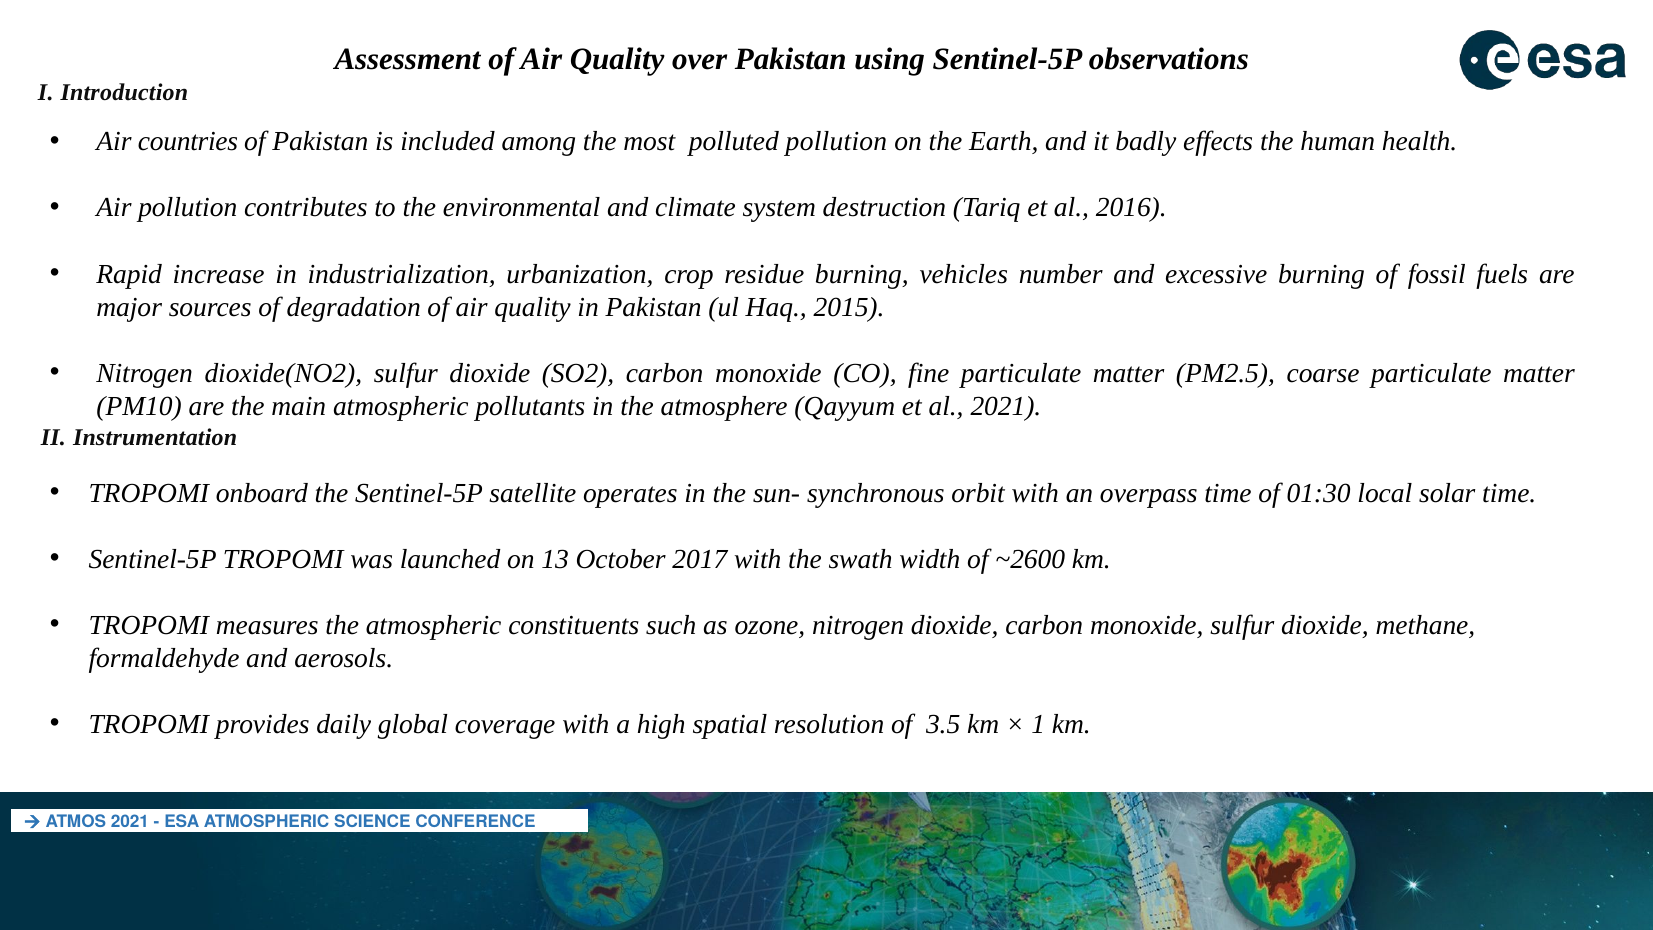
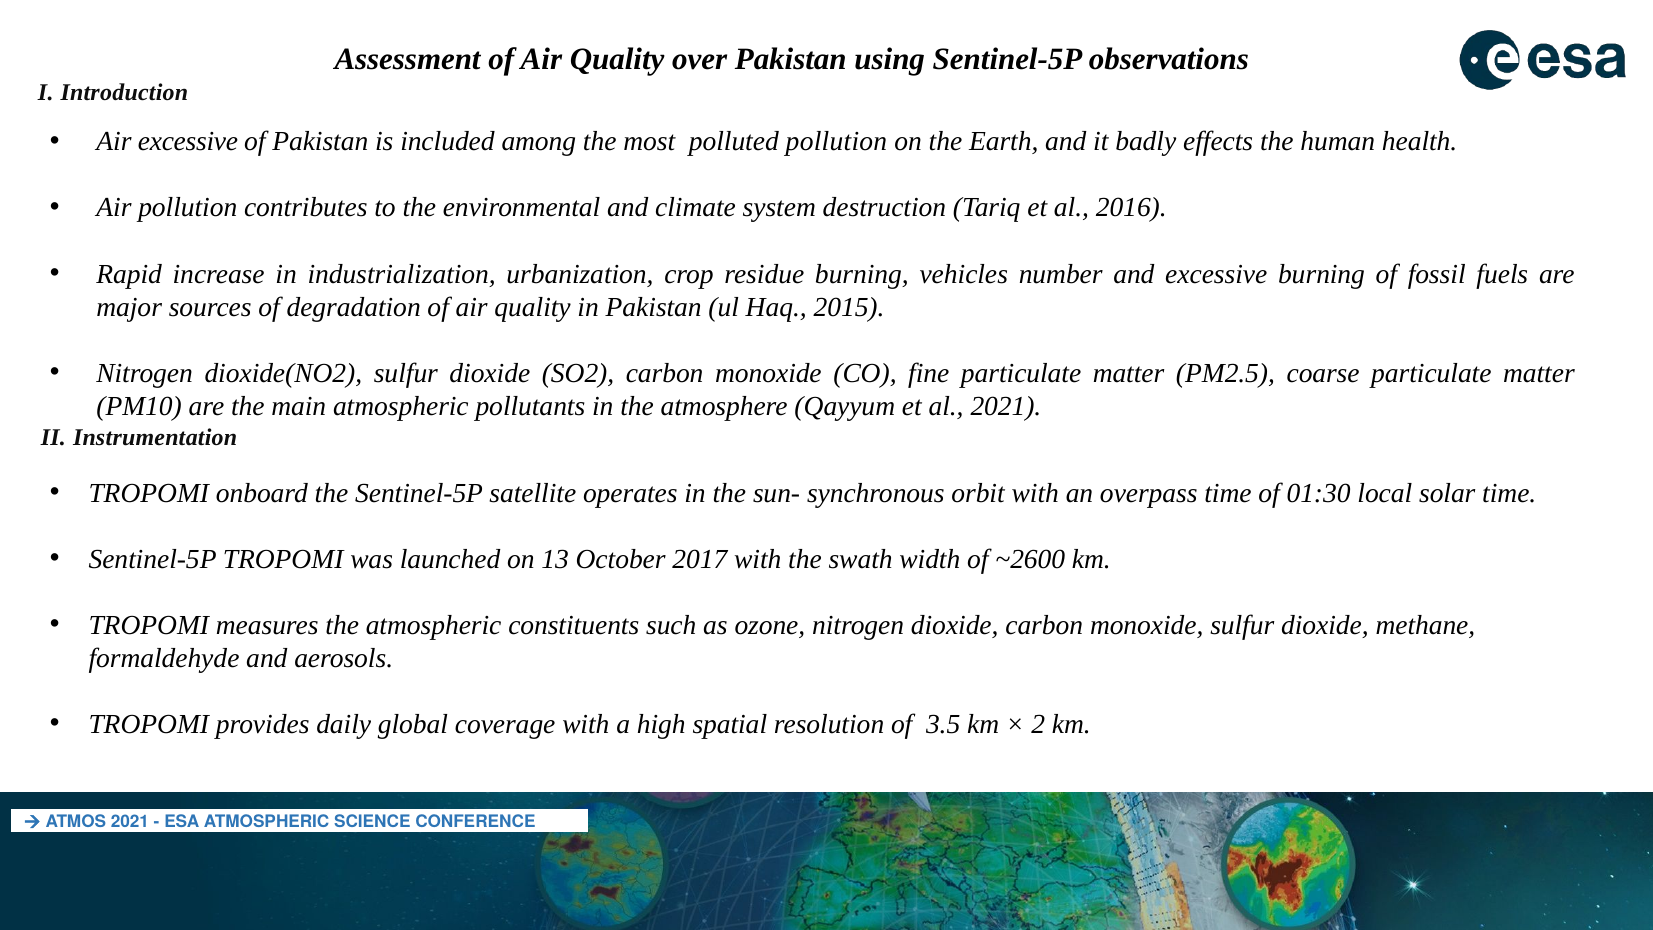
Air countries: countries -> excessive (188, 142)
1: 1 -> 2 (1038, 724)
